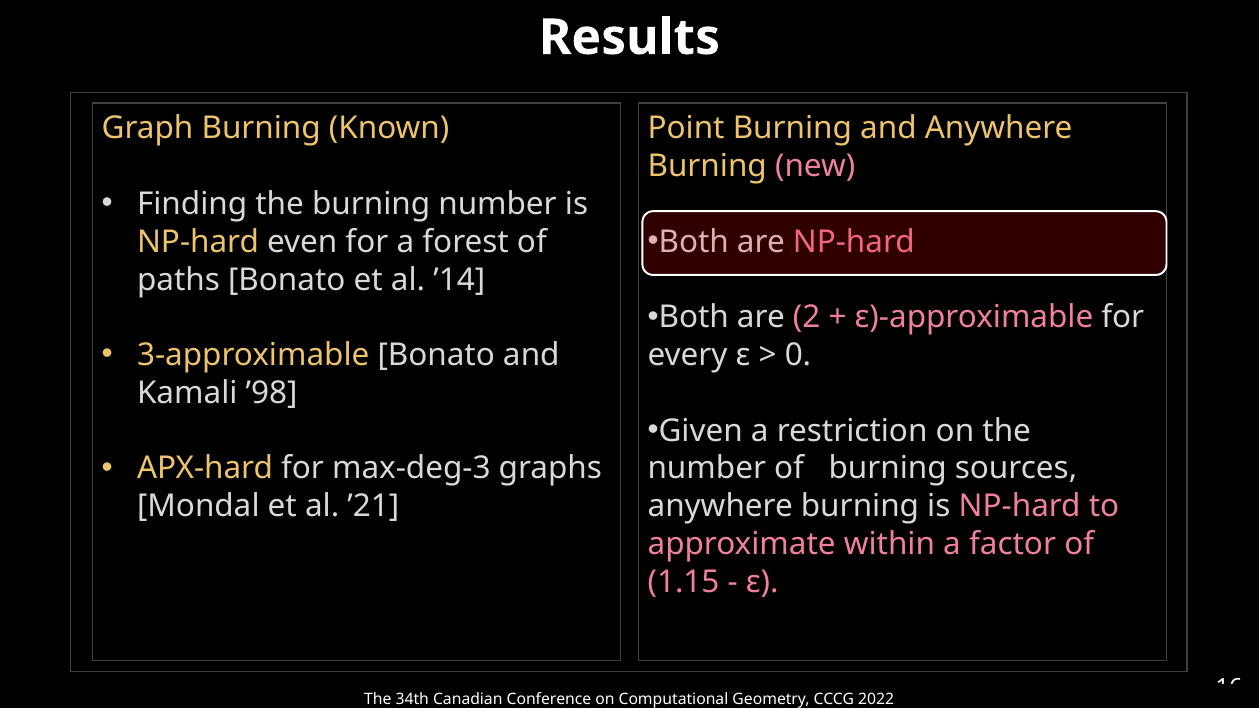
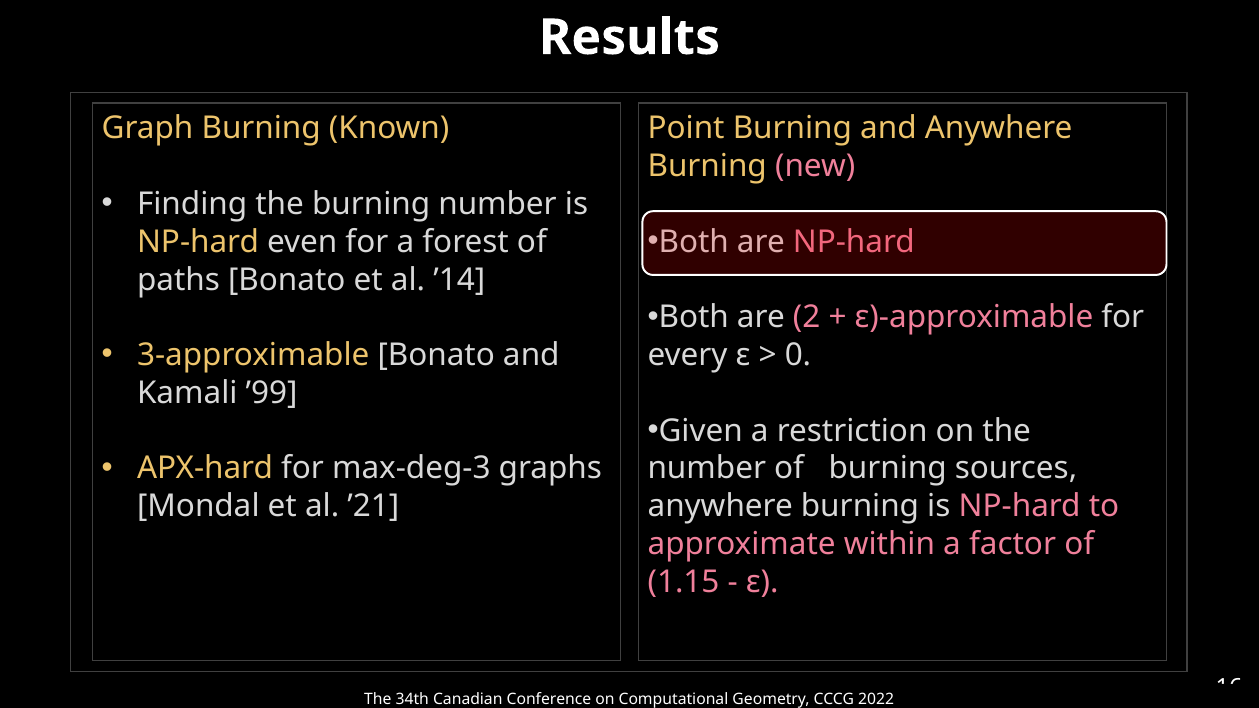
’98: ’98 -> ’99 (272, 393)
